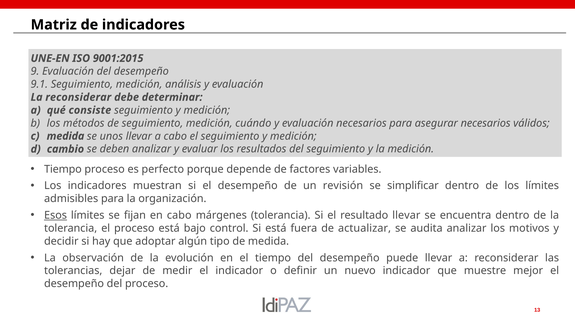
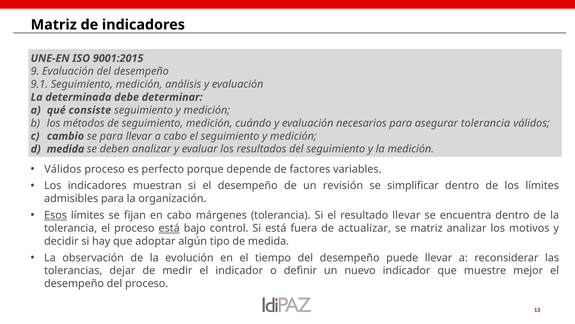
La reconsiderar: reconsiderar -> determinada (78, 97)
asegurar necesarios: necesarios -> tolerancia (486, 123)
medida: medida -> cambio (65, 136)
se unos: unos -> para (111, 136)
cambio: cambio -> medida (65, 149)
Tiempo: Tiempo -> Válidos (63, 169)
está underline: none -> present (169, 228)
se audita: audita -> matriz (427, 228)
